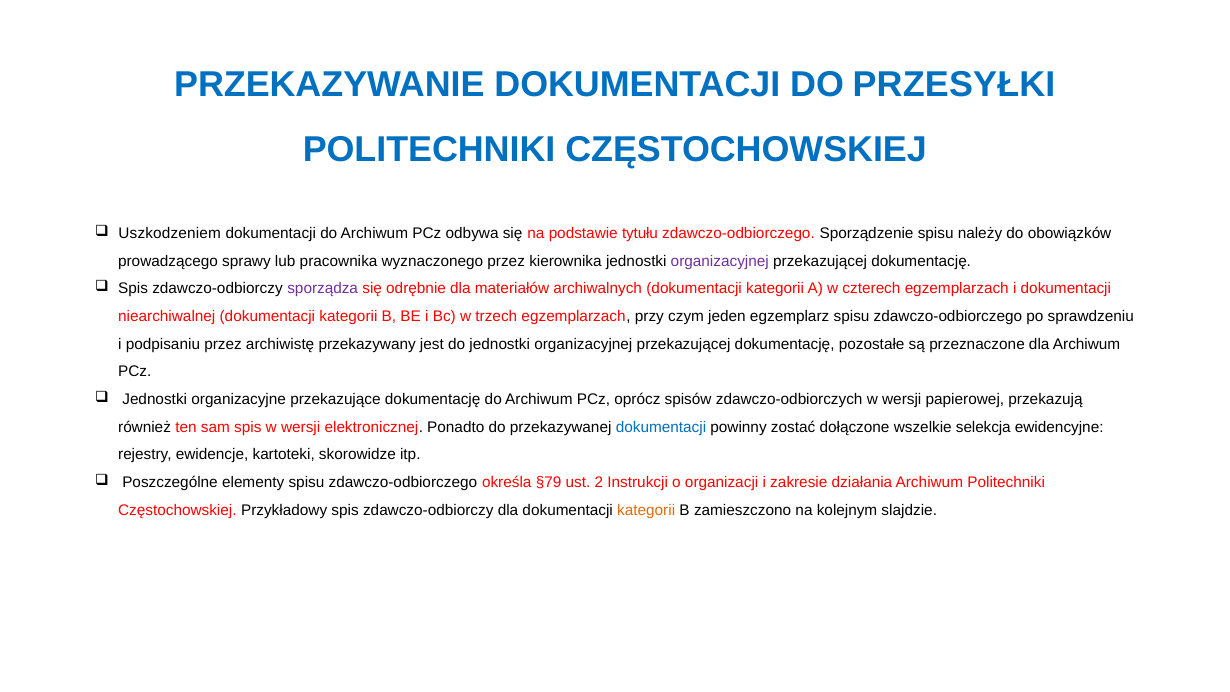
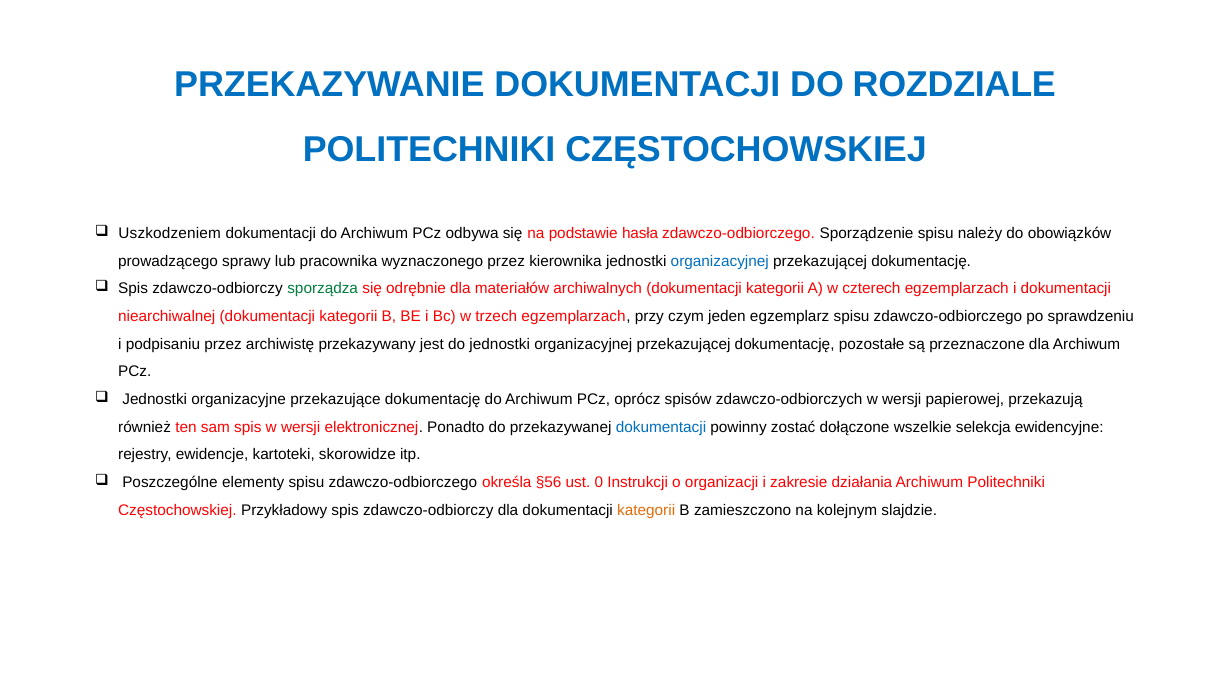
PRZESYŁKI: PRZESYŁKI -> ROZDZIALE (954, 85)
tytułu: tytułu -> hasła (640, 233)
organizacyjnej colour: purple -> blue (720, 261)
sporządza colour: purple -> green (323, 289)
§79: §79 -> §56 (549, 482)
2: 2 -> 0 (599, 482)
